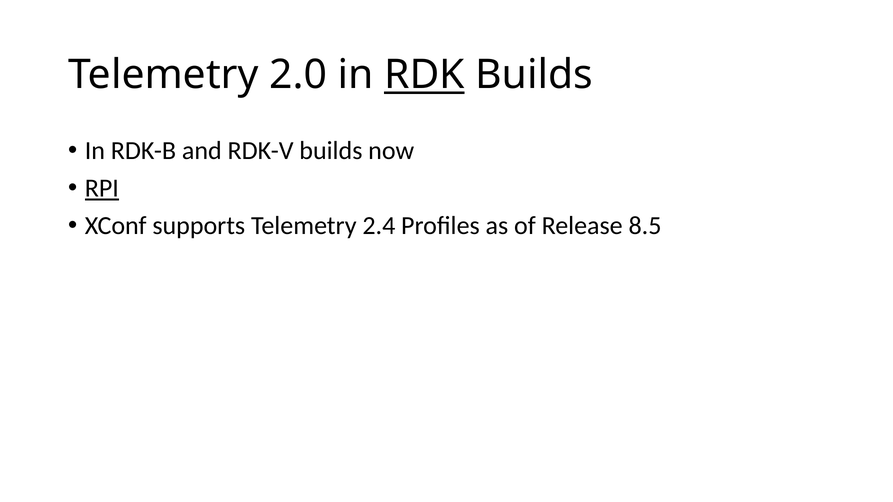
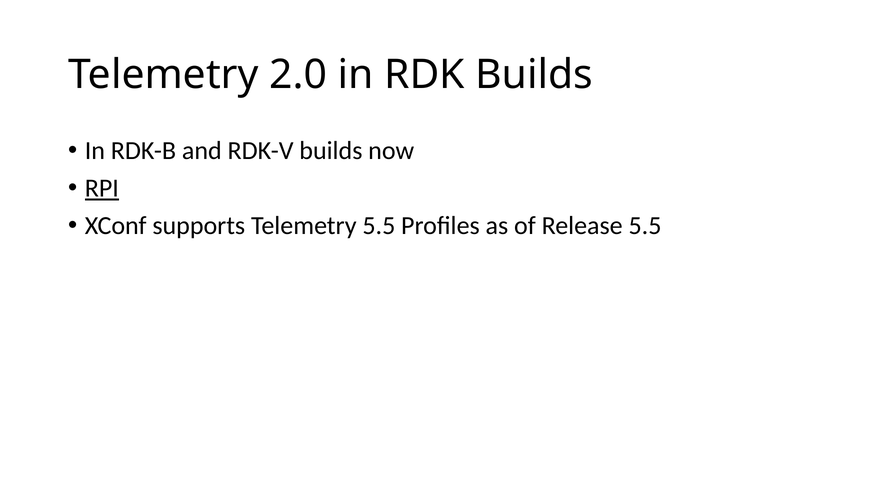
RDK underline: present -> none (424, 75)
Telemetry 2.4: 2.4 -> 5.5 (379, 226)
Release 8.5: 8.5 -> 5.5 (645, 226)
